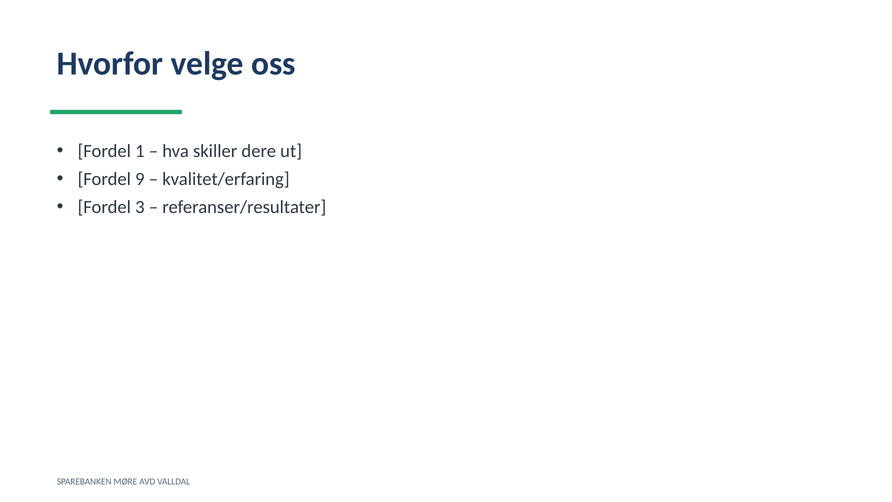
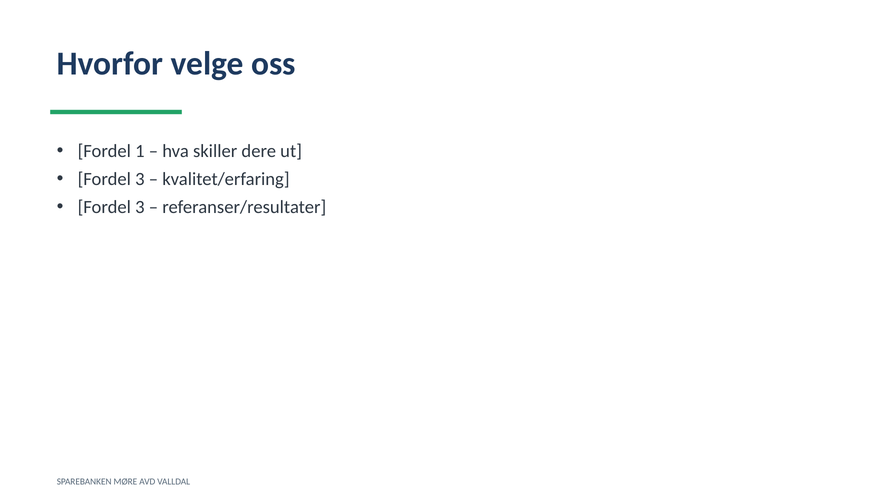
9: 9 -> 3 (140, 179)
